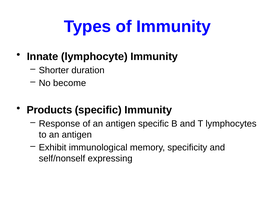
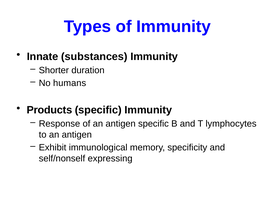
lymphocyte: lymphocyte -> substances (94, 57)
become: become -> humans (70, 83)
